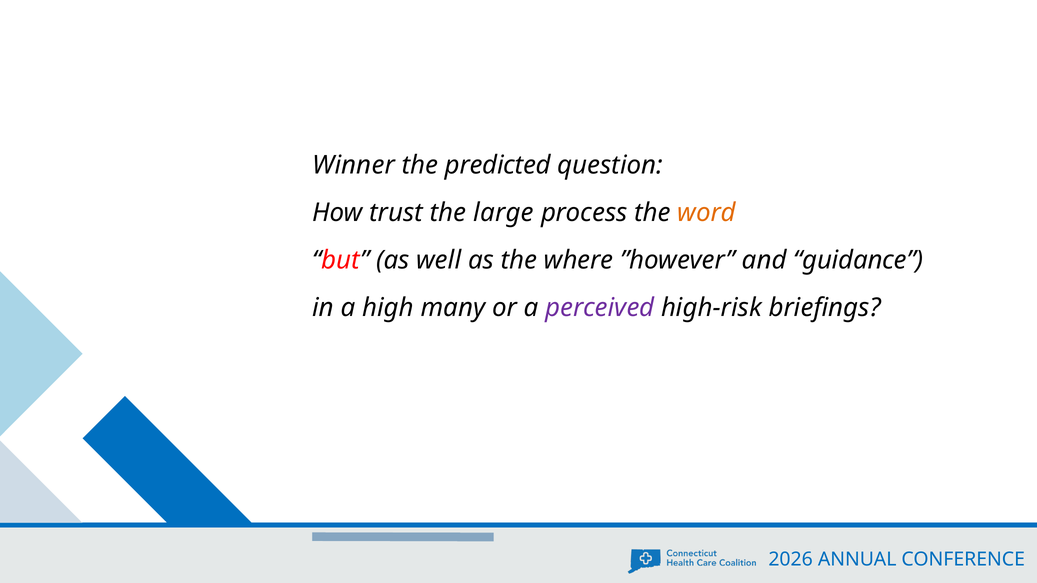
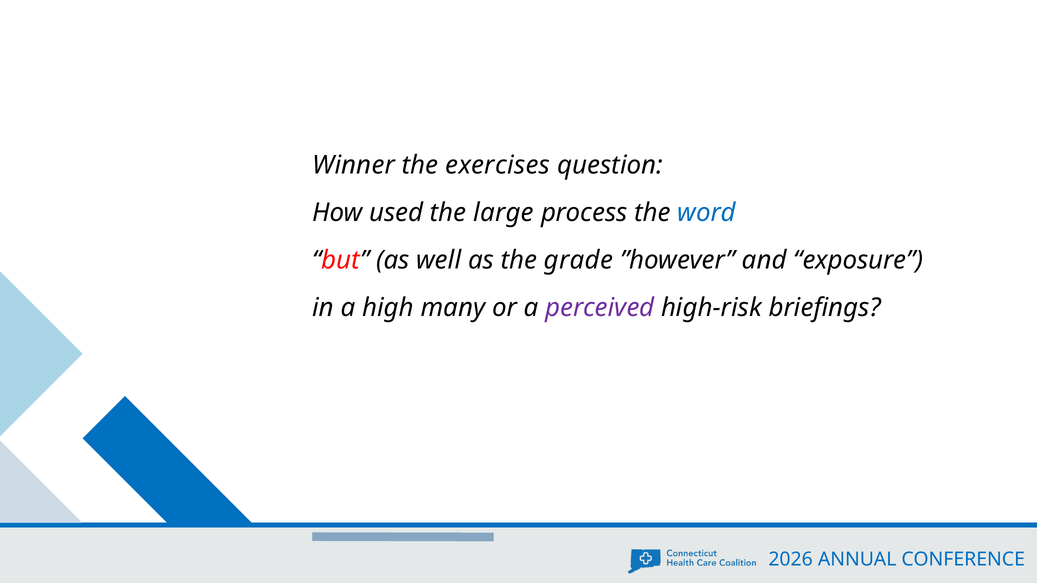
predicted: predicted -> exercises (498, 165)
trust: trust -> used (396, 213)
word colour: orange -> blue (707, 213)
where: where -> grade (578, 260)
guidance: guidance -> exposure (858, 260)
